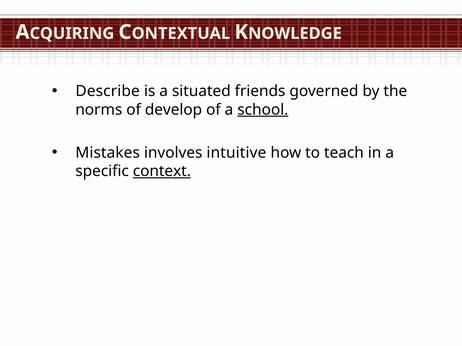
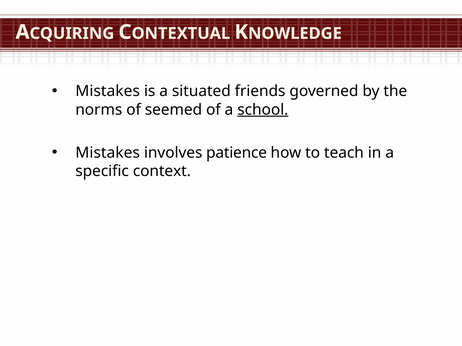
Describe: Describe -> Mistakes (108, 91)
develop: develop -> seemed (173, 110)
intuitive: intuitive -> patience (237, 153)
context underline: present -> none (162, 171)
